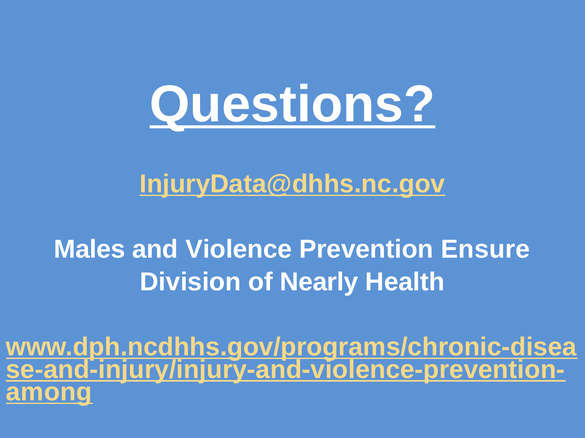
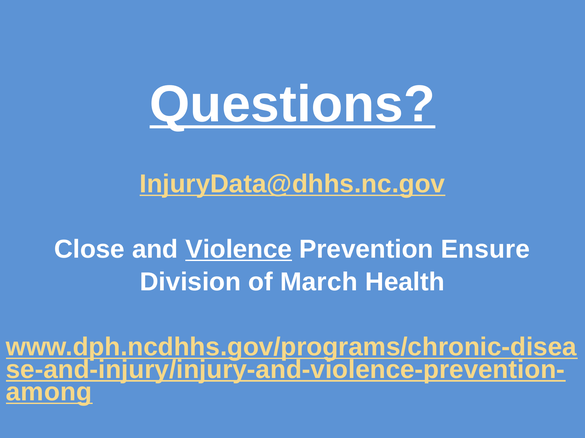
Males: Males -> Close (89, 250)
Violence underline: none -> present (239, 250)
Nearly: Nearly -> March (319, 282)
